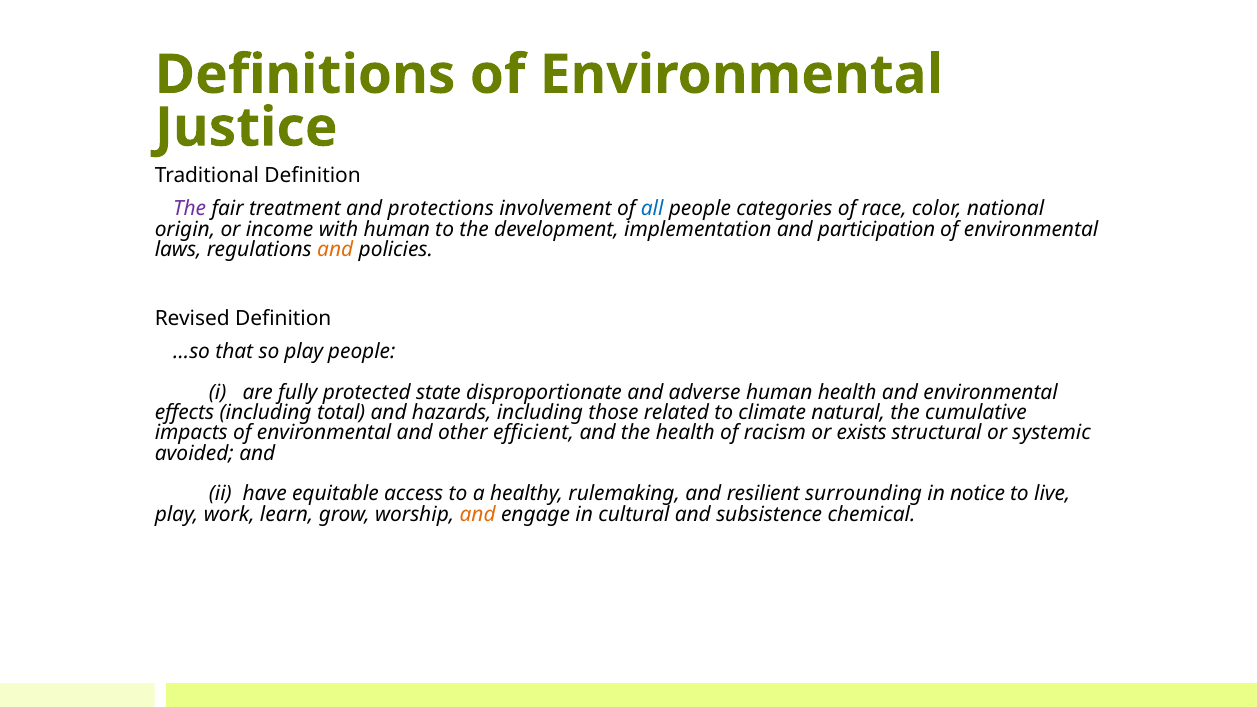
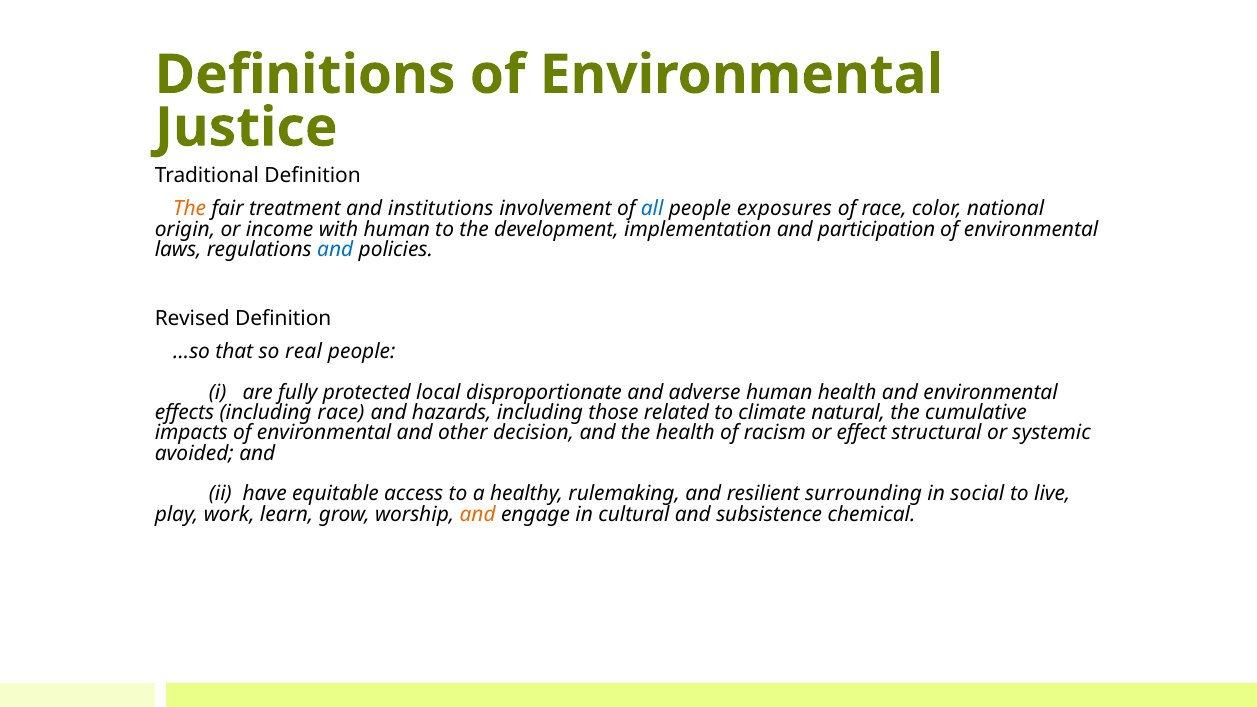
The colour: purple -> orange (190, 209)
protections: protections -> institutions (441, 209)
categories: categories -> exposures (784, 209)
and colour: orange -> blue (335, 250)
so play: play -> real (304, 352)
state: state -> local (438, 392)
including total: total -> race (341, 413)
efficient: efficient -> decision (534, 433)
exists: exists -> effect (862, 433)
notice: notice -> social (977, 494)
